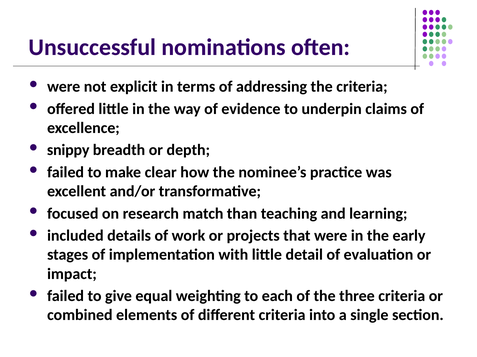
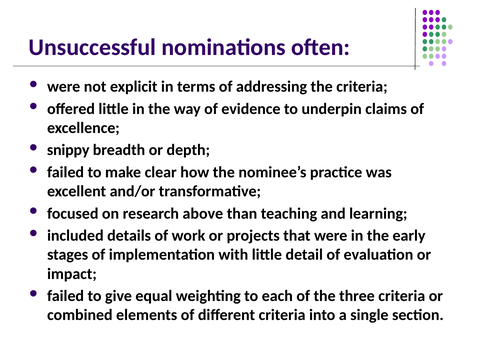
match: match -> above (203, 214)
